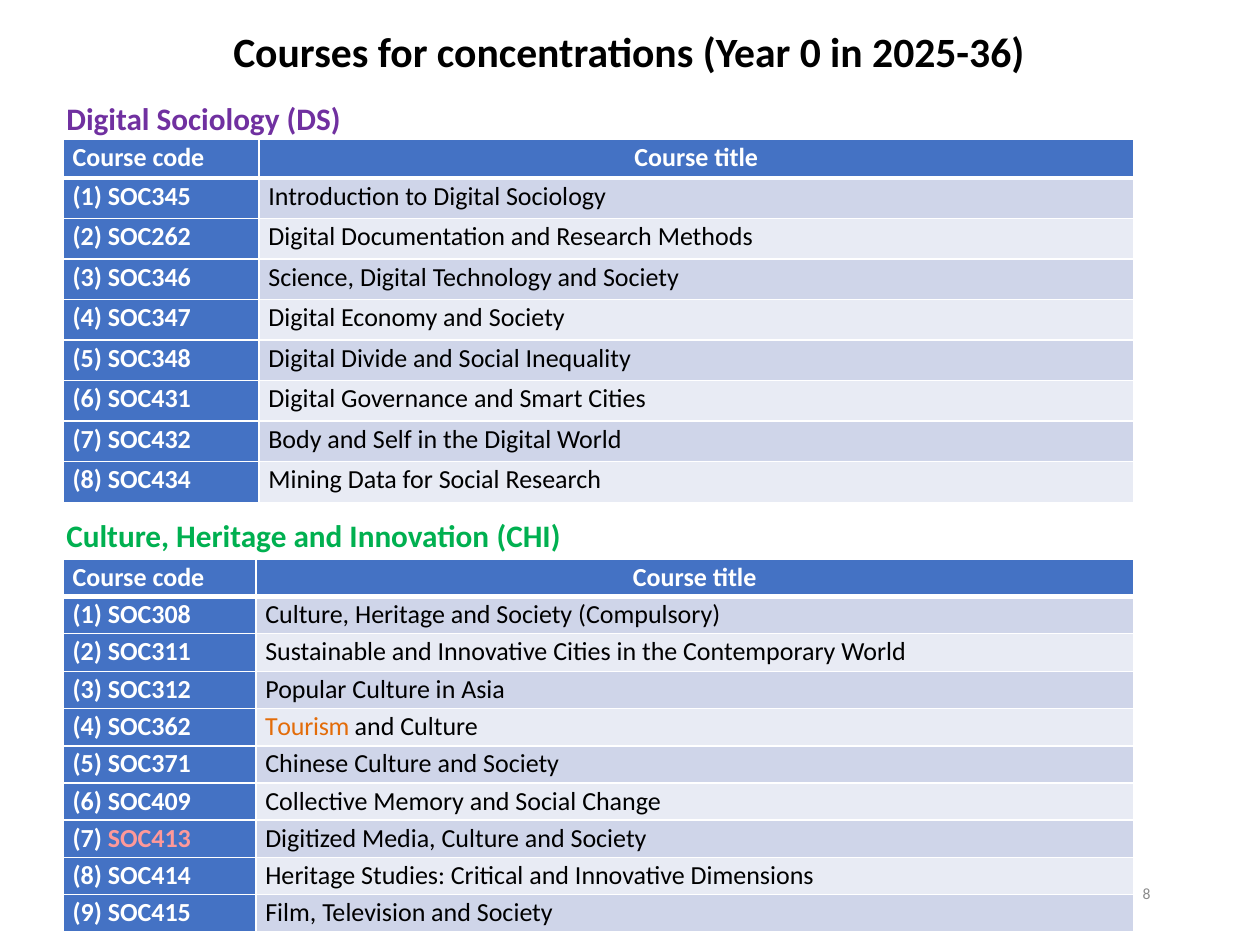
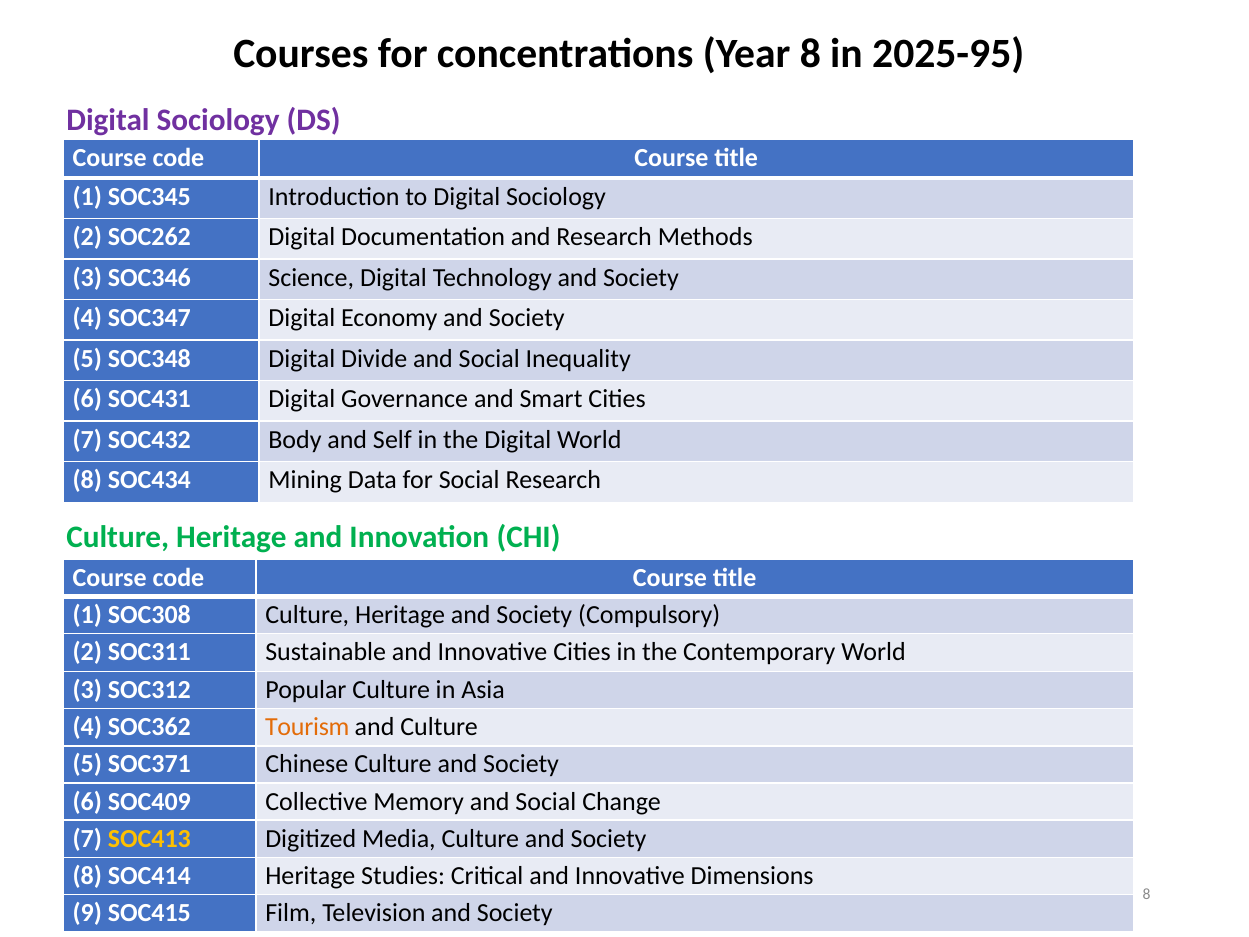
Year 0: 0 -> 8 (810, 54)
2025-36: 2025-36 -> 2025-95 (948, 54)
SOC413 colour: pink -> yellow (149, 838)
